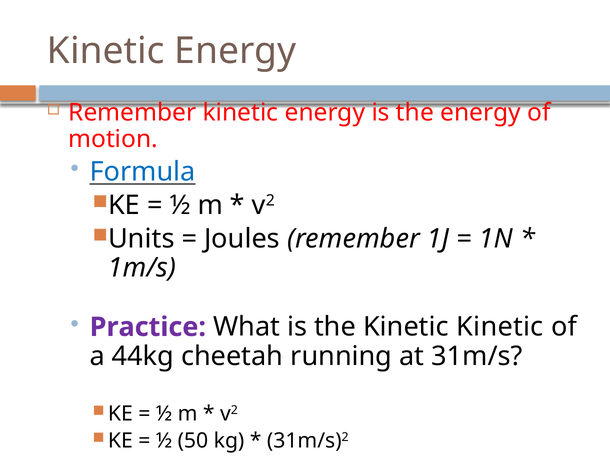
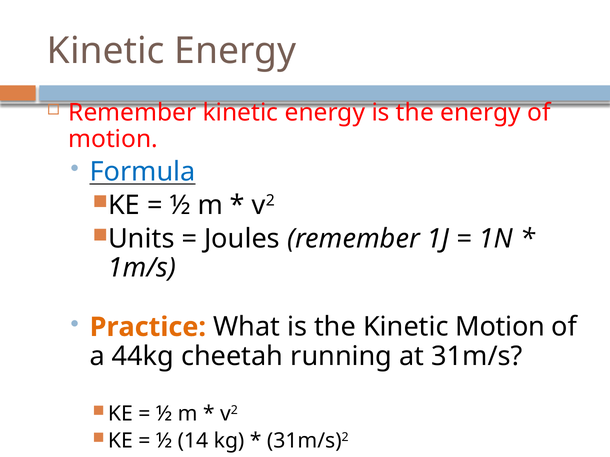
Practice colour: purple -> orange (148, 327)
Kinetic Kinetic: Kinetic -> Motion (500, 327)
50: 50 -> 14 (193, 441)
